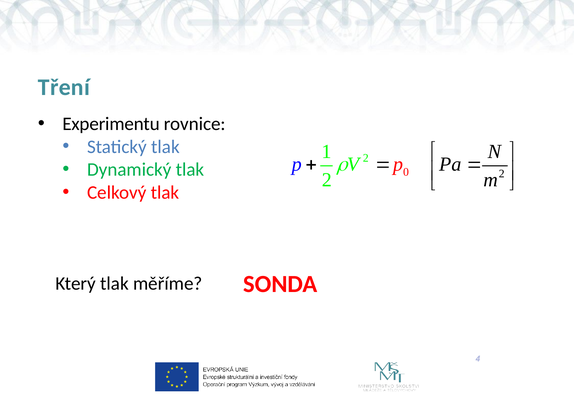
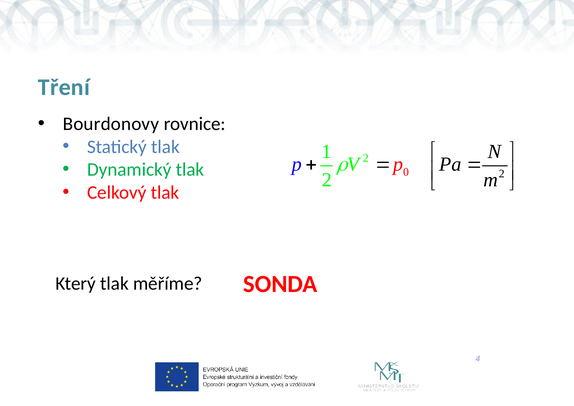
Experimentu: Experimentu -> Bourdonovy (111, 124)
